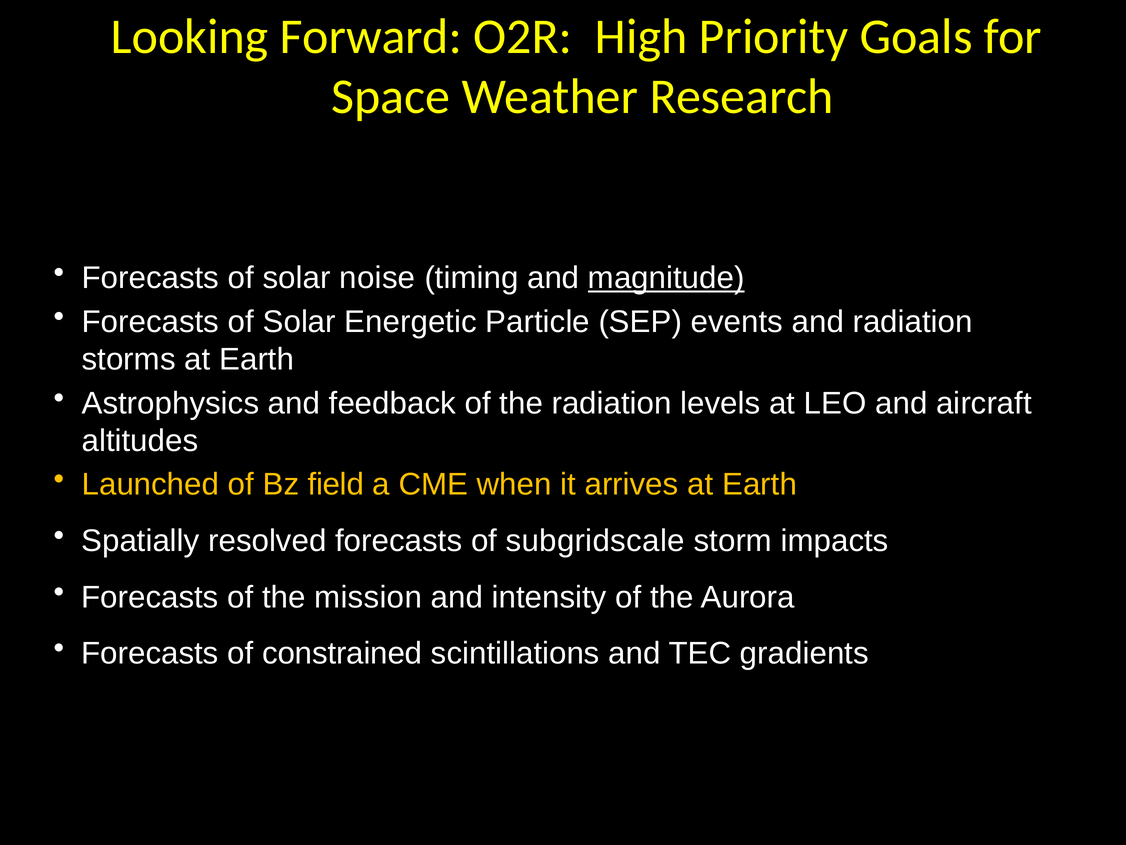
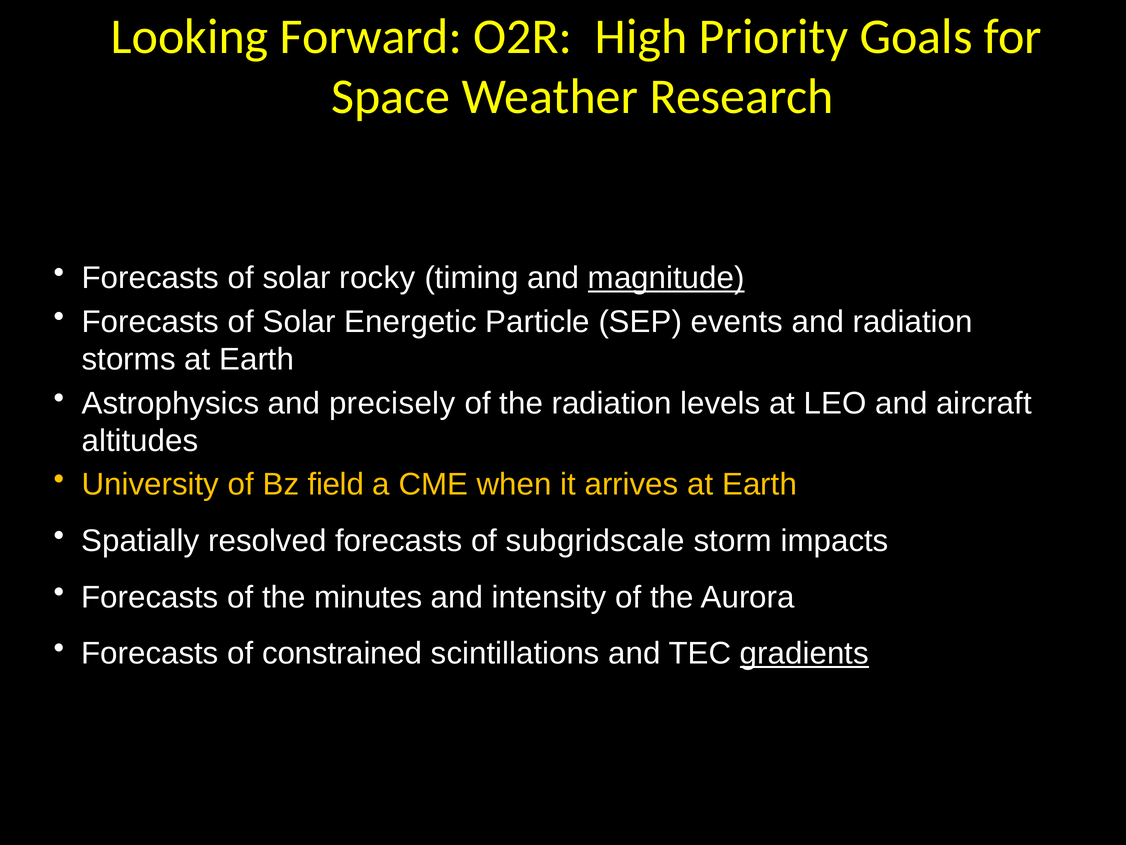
noise: noise -> rocky (377, 278)
feedback: feedback -> precisely (392, 403)
Launched: Launched -> University (150, 484)
mission: mission -> minutes (368, 597)
gradients underline: none -> present (804, 653)
